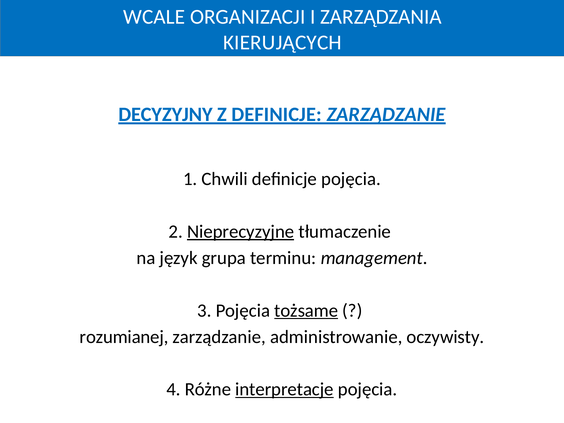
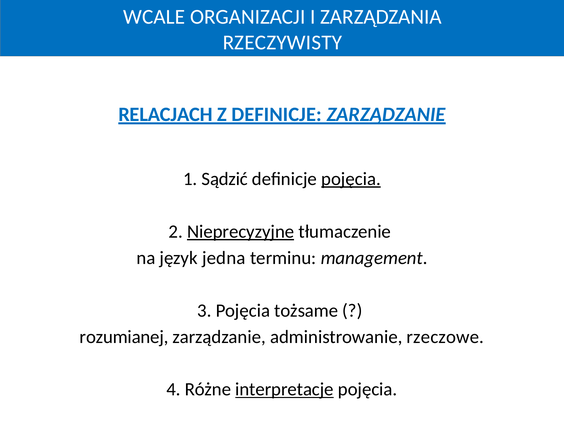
KIERUJĄCYCH: KIERUJĄCYCH -> RZECZYWISTY (282, 42)
DECYZYJNY: DECYZYJNY -> RELACJACH (166, 114)
Chwili: Chwili -> Sądzić (225, 179)
pojęcia underline: none -> present (351, 179)
grupa: grupa -> jedna (224, 258)
tożsame underline: present -> none (306, 311)
oczywisty: oczywisty -> rzeczowe (445, 337)
